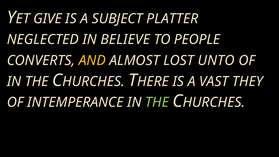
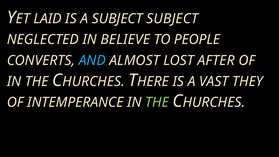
GIVE: GIVE -> LAID (48, 19)
SUBJECT PLATTER: PLATTER -> SUBJECT (172, 19)
AND colour: yellow -> light blue (92, 60)
UNTO: UNTO -> AFTER (216, 60)
